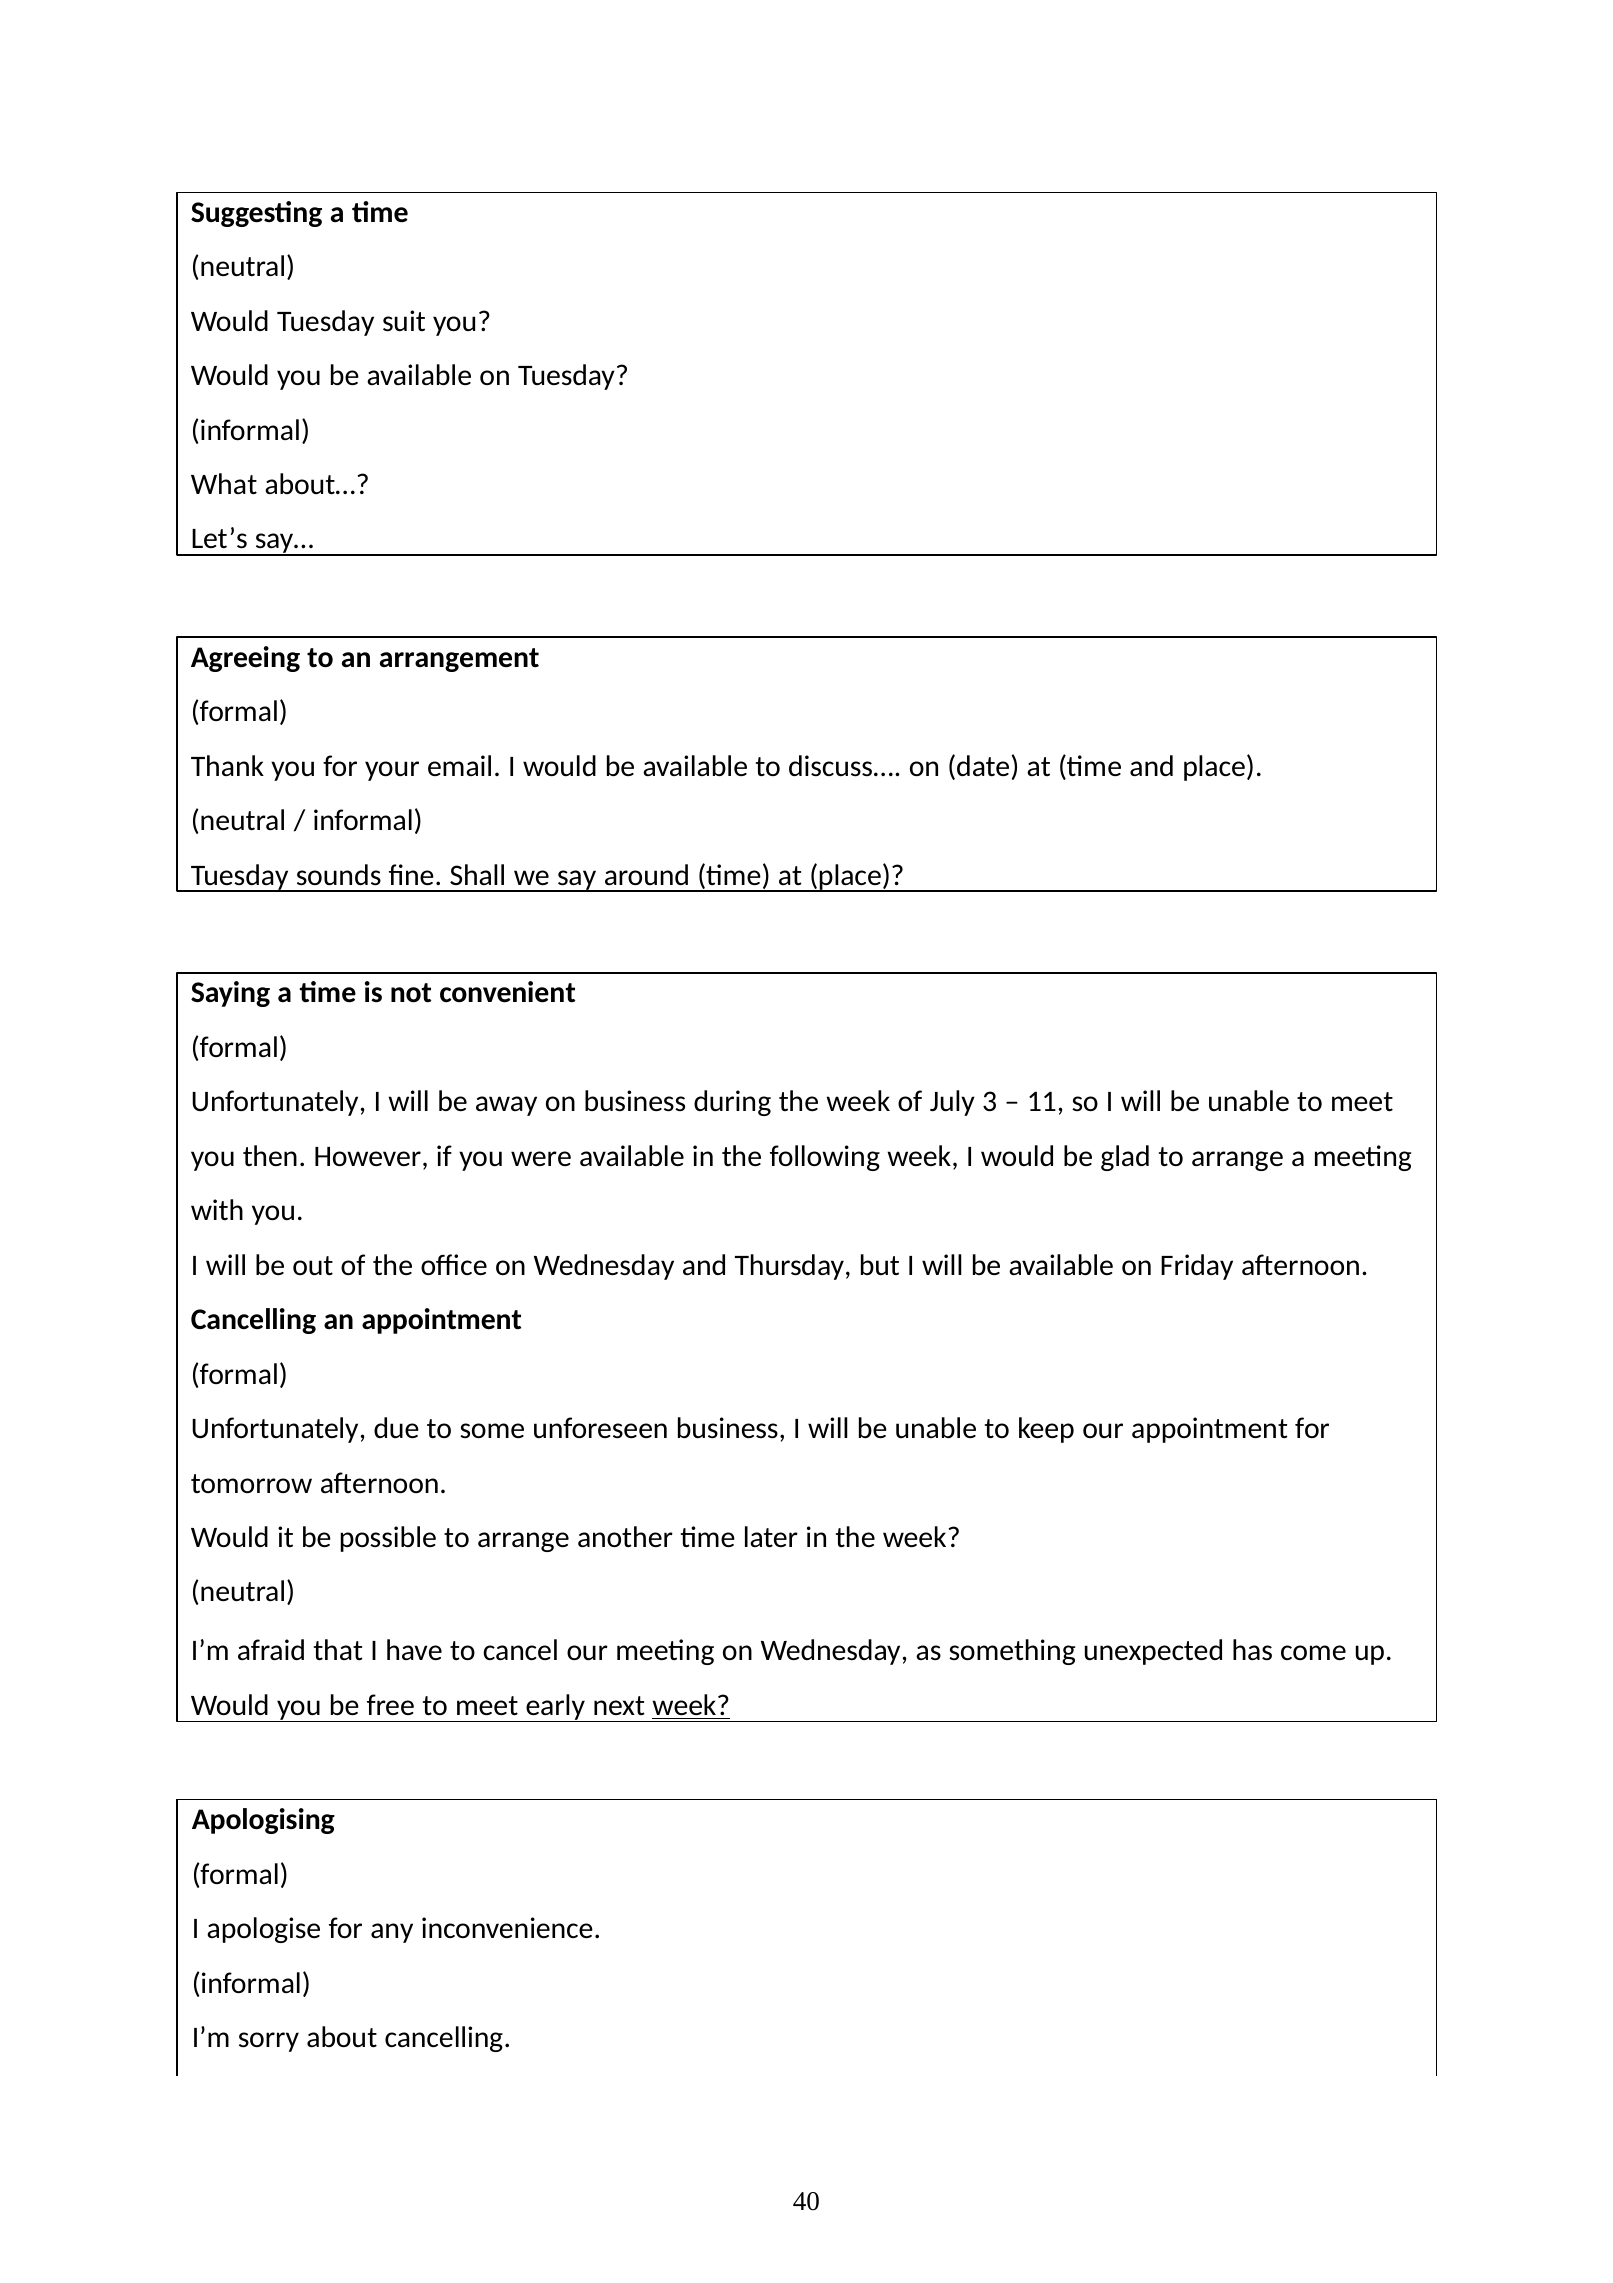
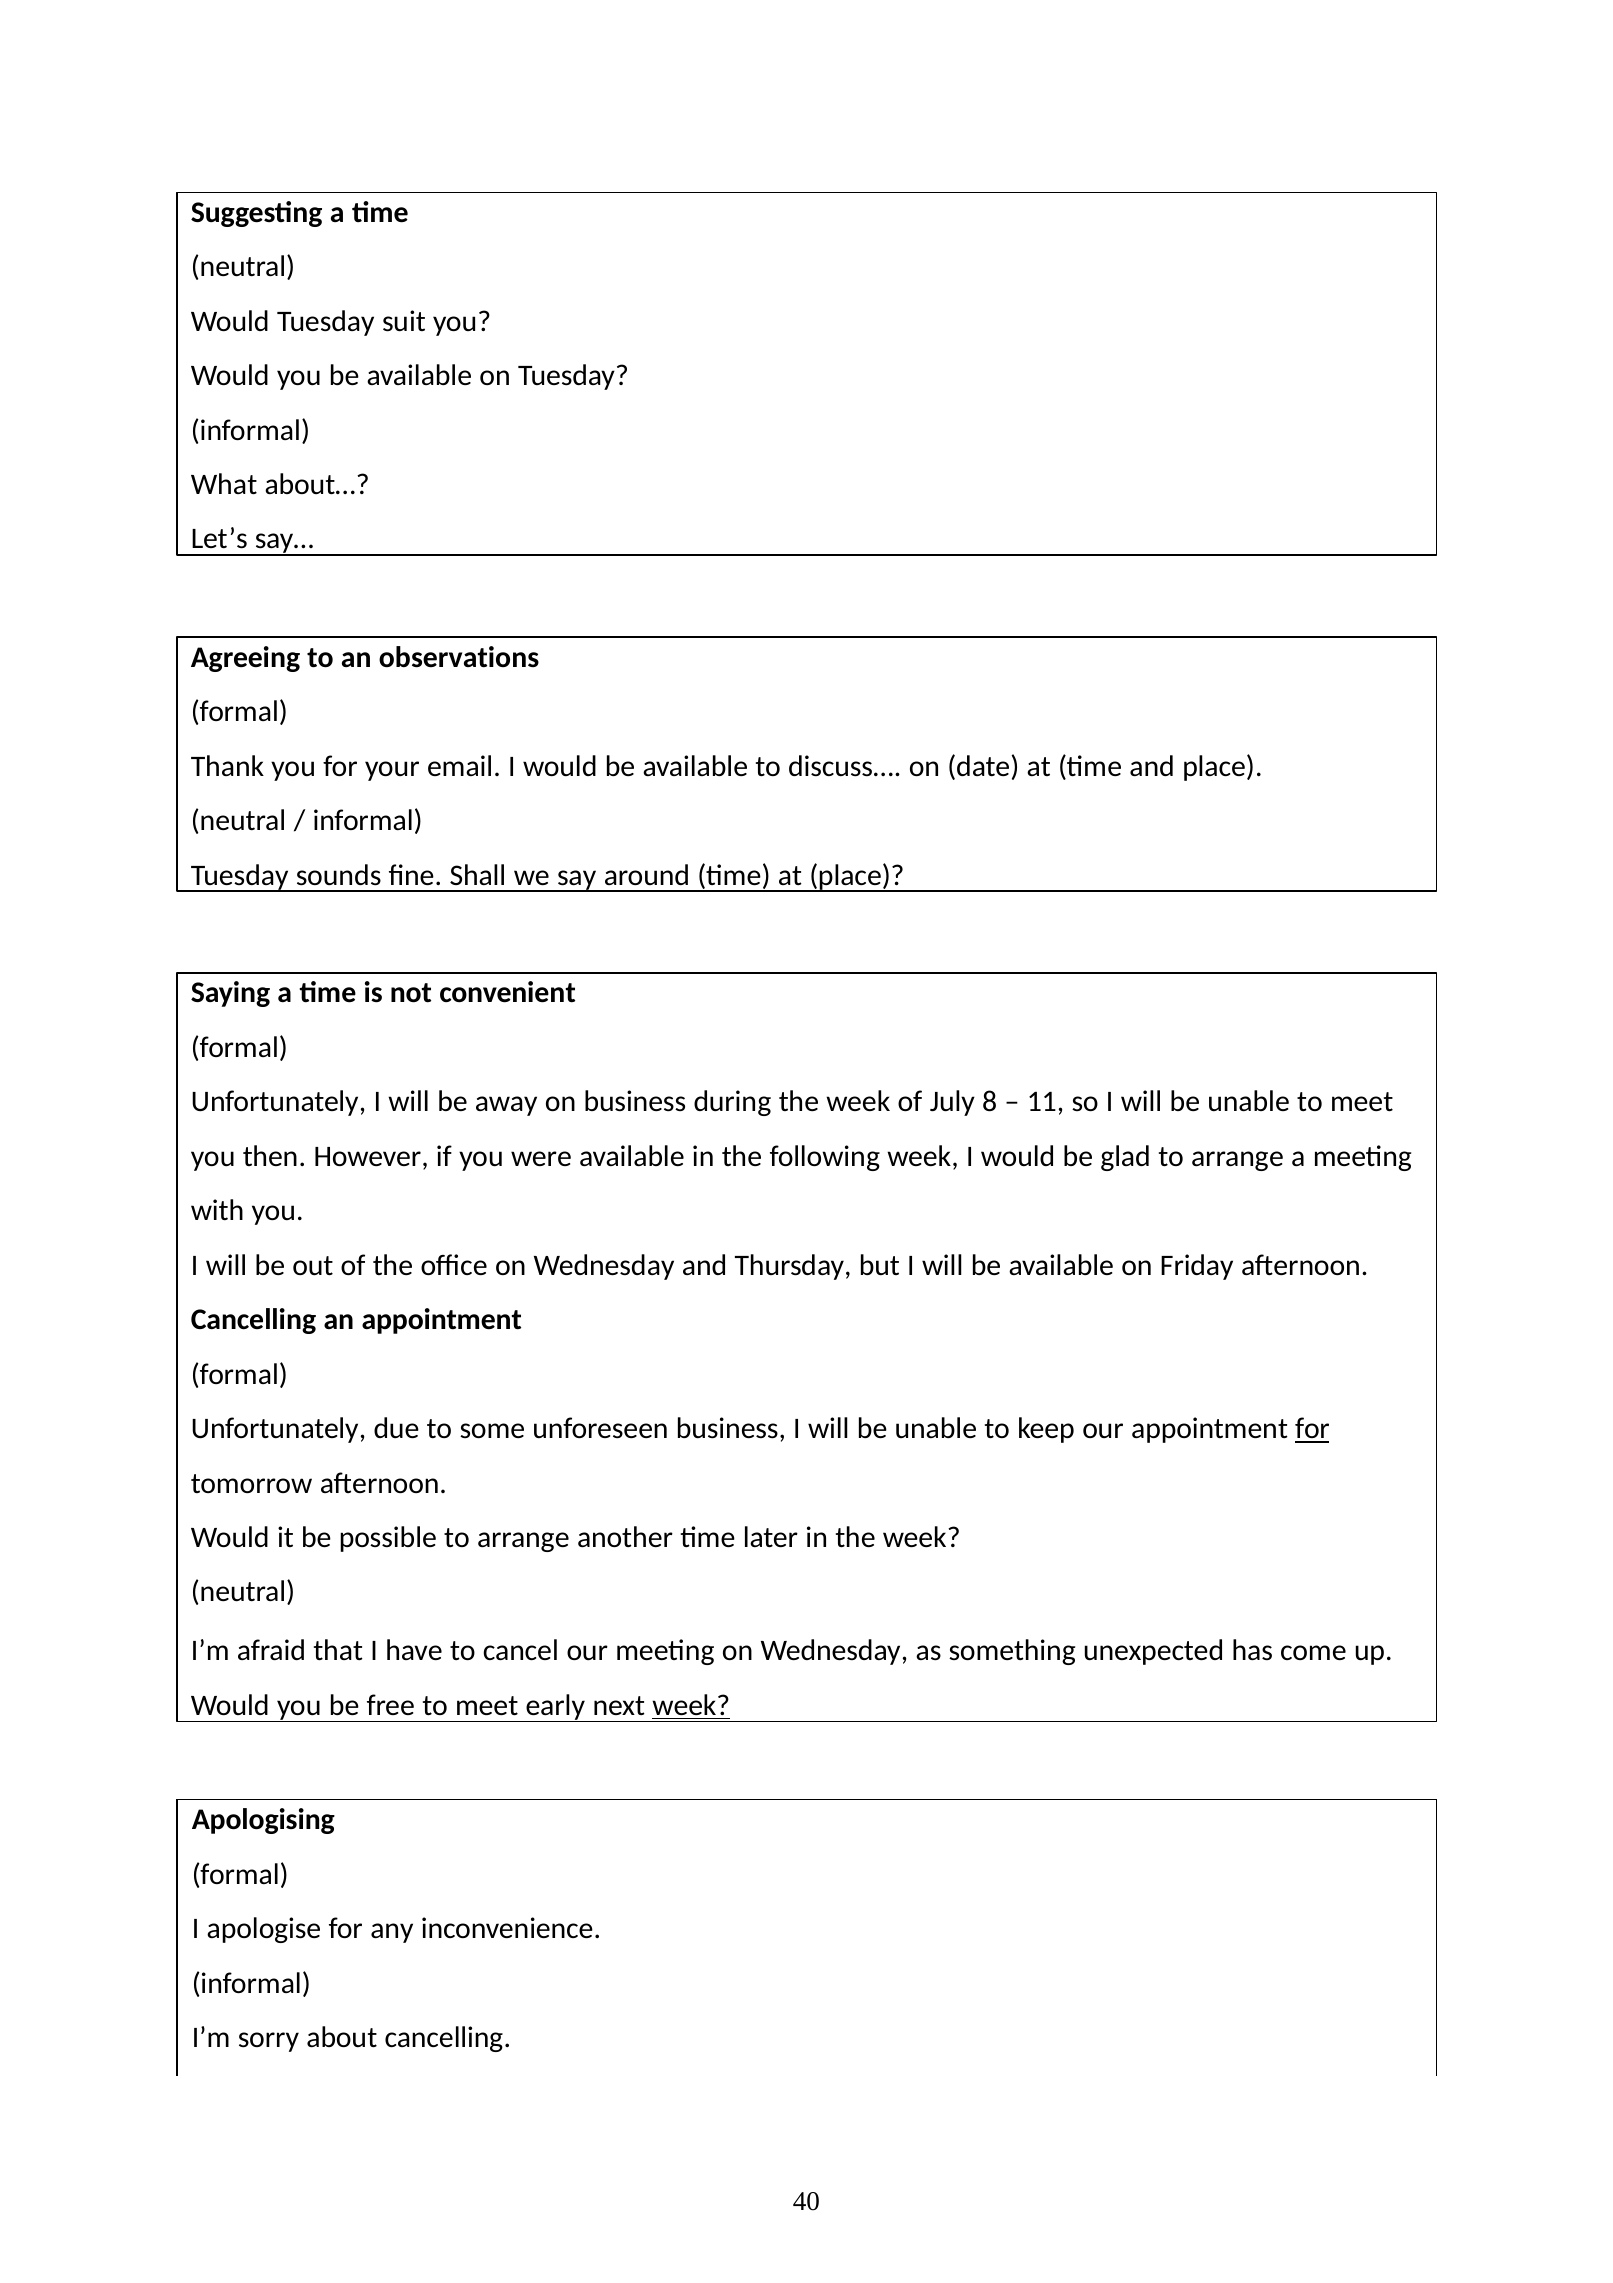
arrangement: arrangement -> observations (459, 657)
3: 3 -> 8 (990, 1102)
for underline: none -> present (1313, 1429)
